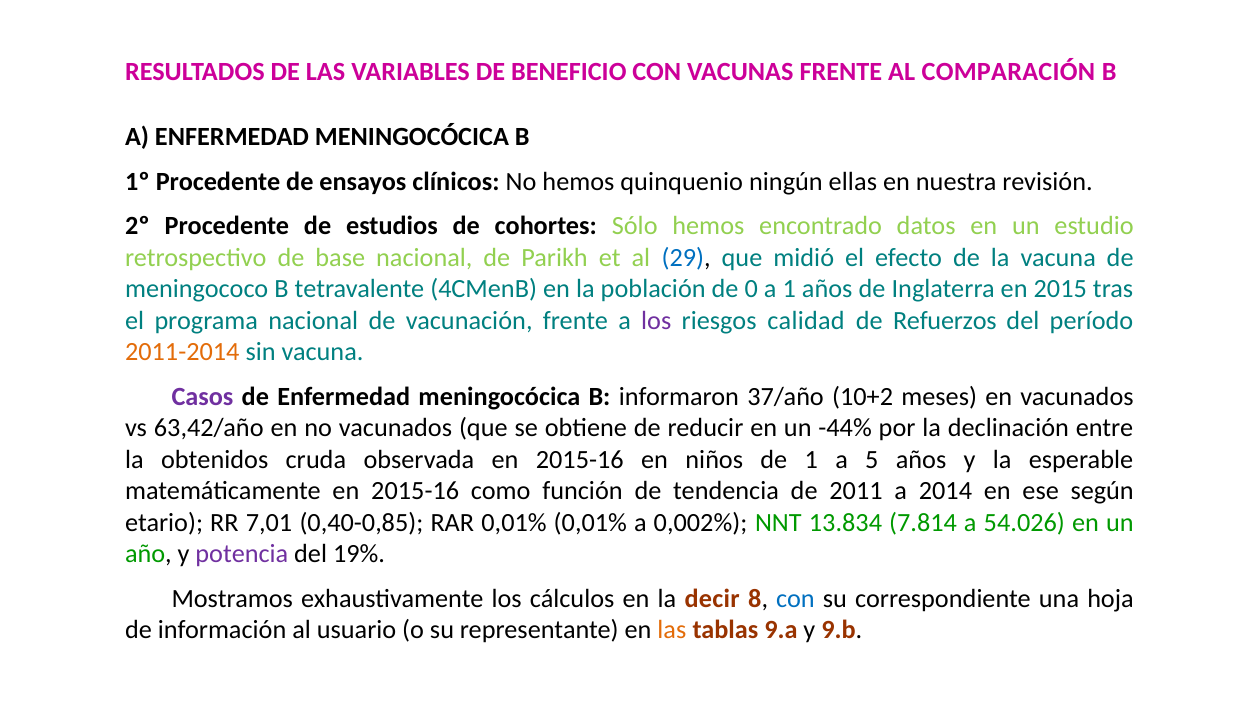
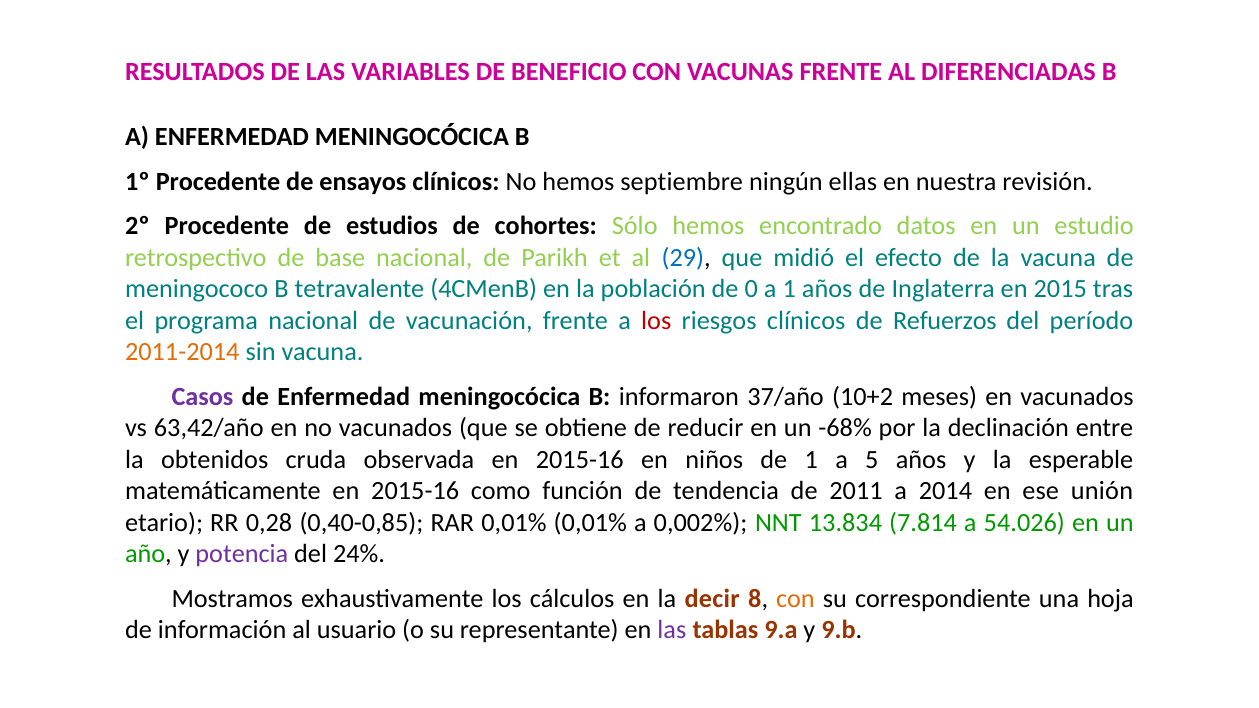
COMPARACIÓN: COMPARACIÓN -> DIFERENCIADAS (1009, 72)
quinquenio: quinquenio -> septiembre (682, 181)
los colour: purple -> red (656, 321)
riesgos calidad: calidad -> clínicos (806, 321)
-44%: -44% -> -68% (845, 428)
según: según -> unión (1102, 491)
7,01: 7,01 -> 0,28 (269, 523)
19%: 19% -> 24% (359, 554)
con colour: blue -> orange (795, 599)
las colour: orange -> purple (672, 630)
